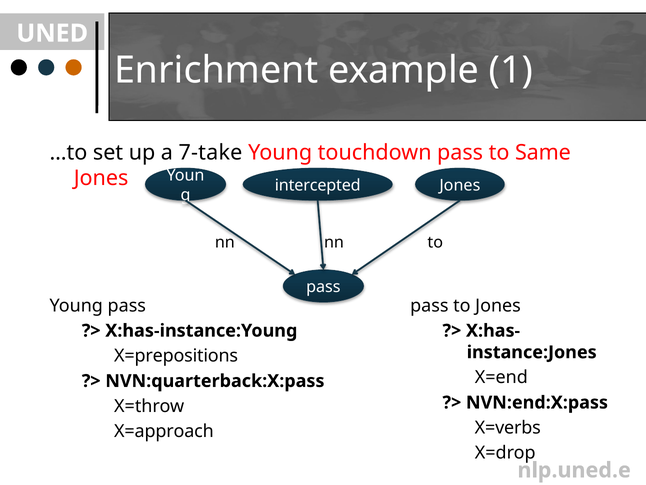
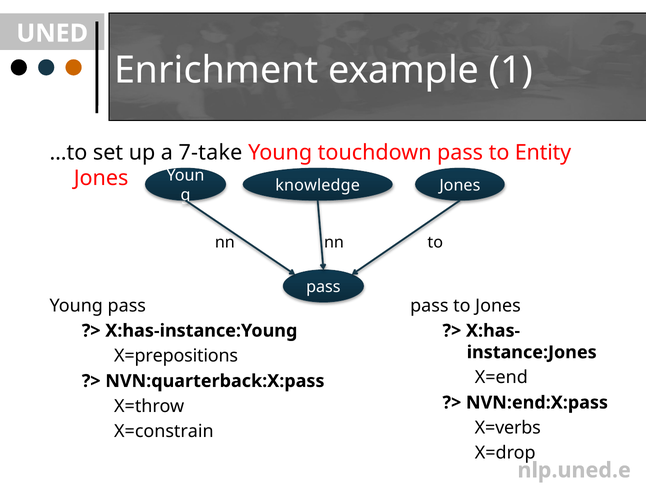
Same: Same -> Entity (543, 152)
intercepted: intercepted -> knowledge (318, 185)
X=approach: X=approach -> X=constrain (164, 431)
